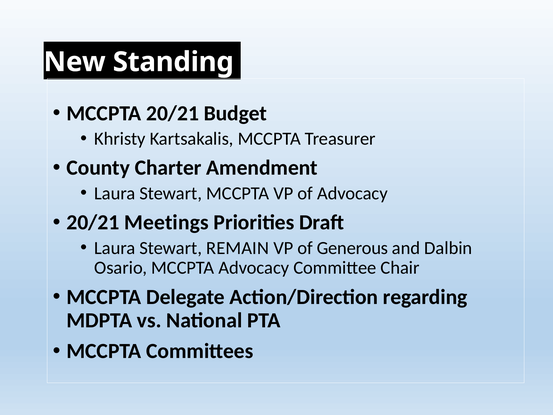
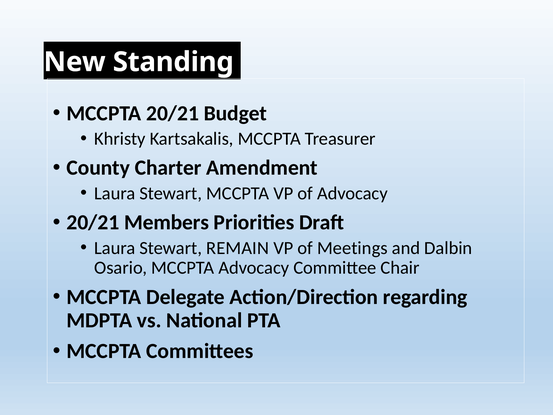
Meetings: Meetings -> Members (167, 222)
Generous: Generous -> Meetings (352, 248)
